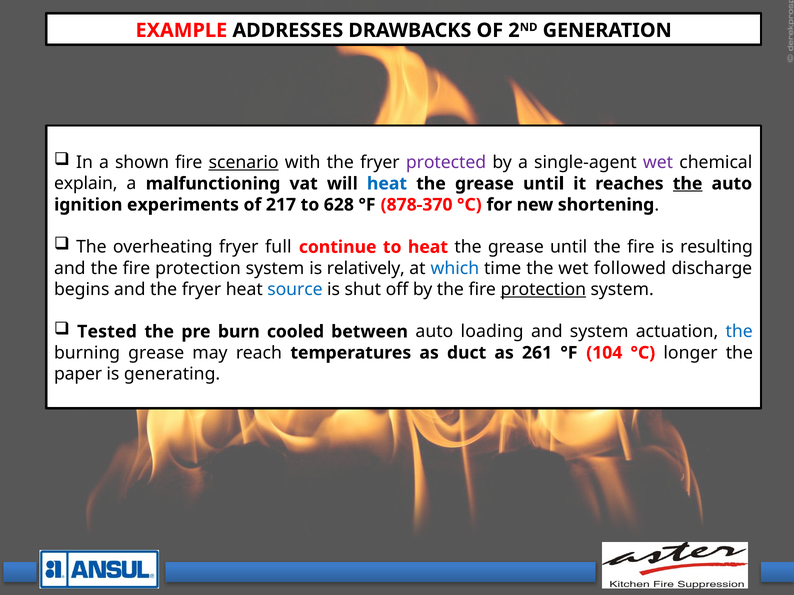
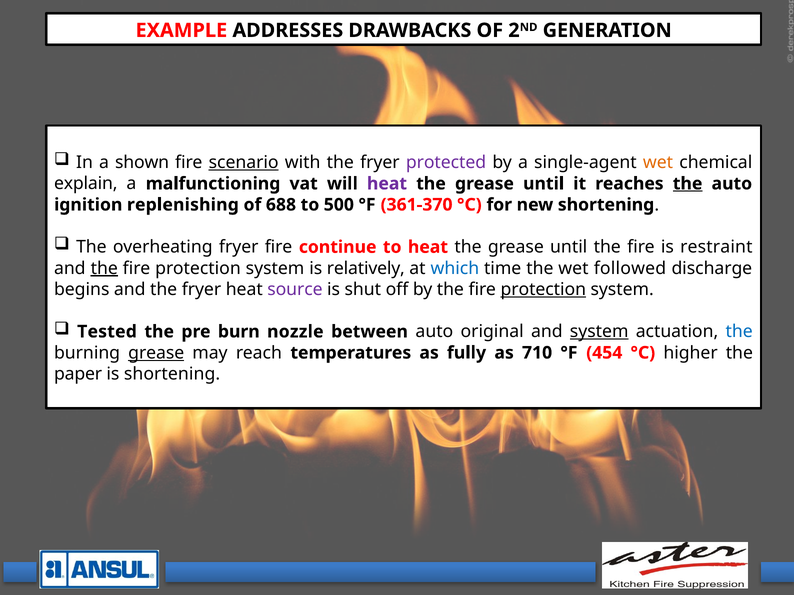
wet colour: purple -> orange (658, 163)
heat colour: blue -> purple (387, 184)
experiments: experiments -> replenishing (183, 205)
217: 217 -> 688 (281, 205)
628: 628 -> 500 (339, 205)
878-370: 878-370 -> 361-370 (417, 205)
fryer full: full -> fire (279, 247)
resulting: resulting -> restraint (716, 247)
the underline: none -> present (104, 268)
source colour: blue -> purple (295, 290)
cooled: cooled -> nozzle (295, 332)
loading: loading -> original (492, 332)
system underline: none -> present (599, 332)
grease underline: none -> present (156, 353)
duct: duct -> fully (467, 353)
261: 261 -> 710 (537, 353)
104: 104 -> 454 (604, 353)
longer: longer -> higher (691, 353)
is generating: generating -> shortening (172, 374)
